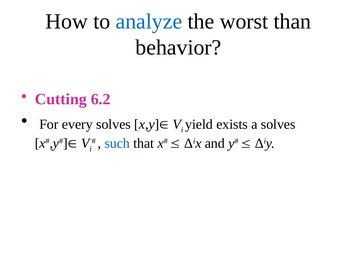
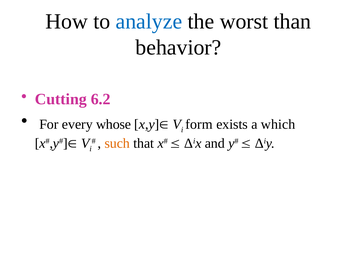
every solves: solves -> whose (114, 125)
yield: yield -> form (199, 125)
a solves: solves -> which (278, 125)
such colour: blue -> orange (117, 144)
